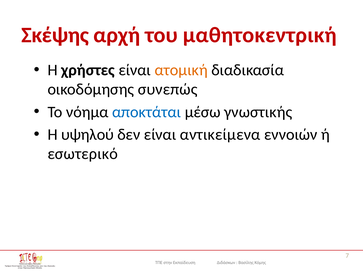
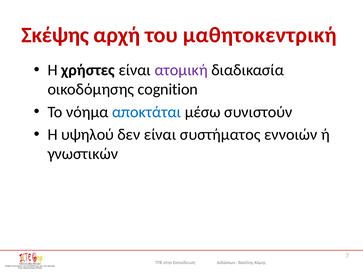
ατομική colour: orange -> purple (181, 70)
συνεπώς: συνεπώς -> cognition (168, 89)
γνωστικής: γνωστικής -> συνιστούν (258, 112)
αντικείμενα: αντικείμενα -> συστήματος (220, 135)
εσωτερικό: εσωτερικό -> γνωστικών (83, 154)
